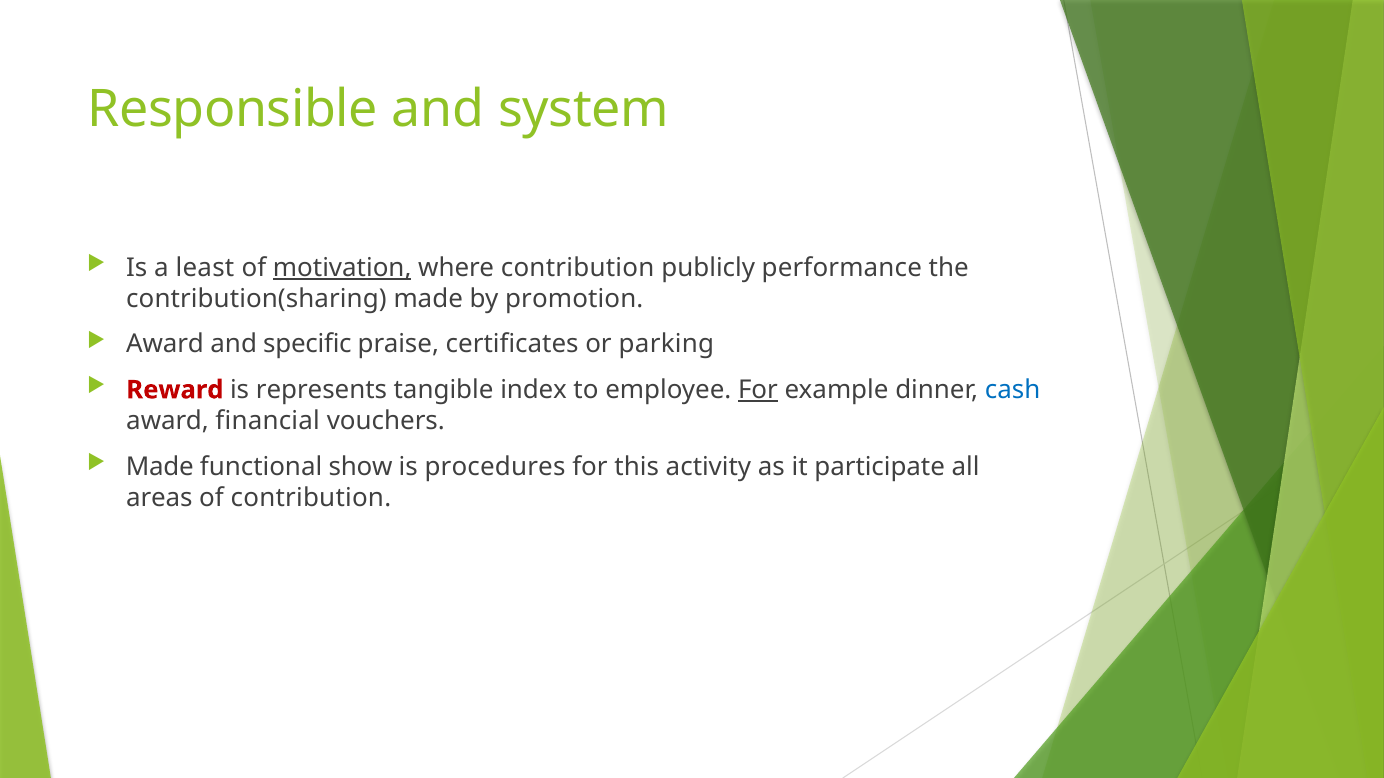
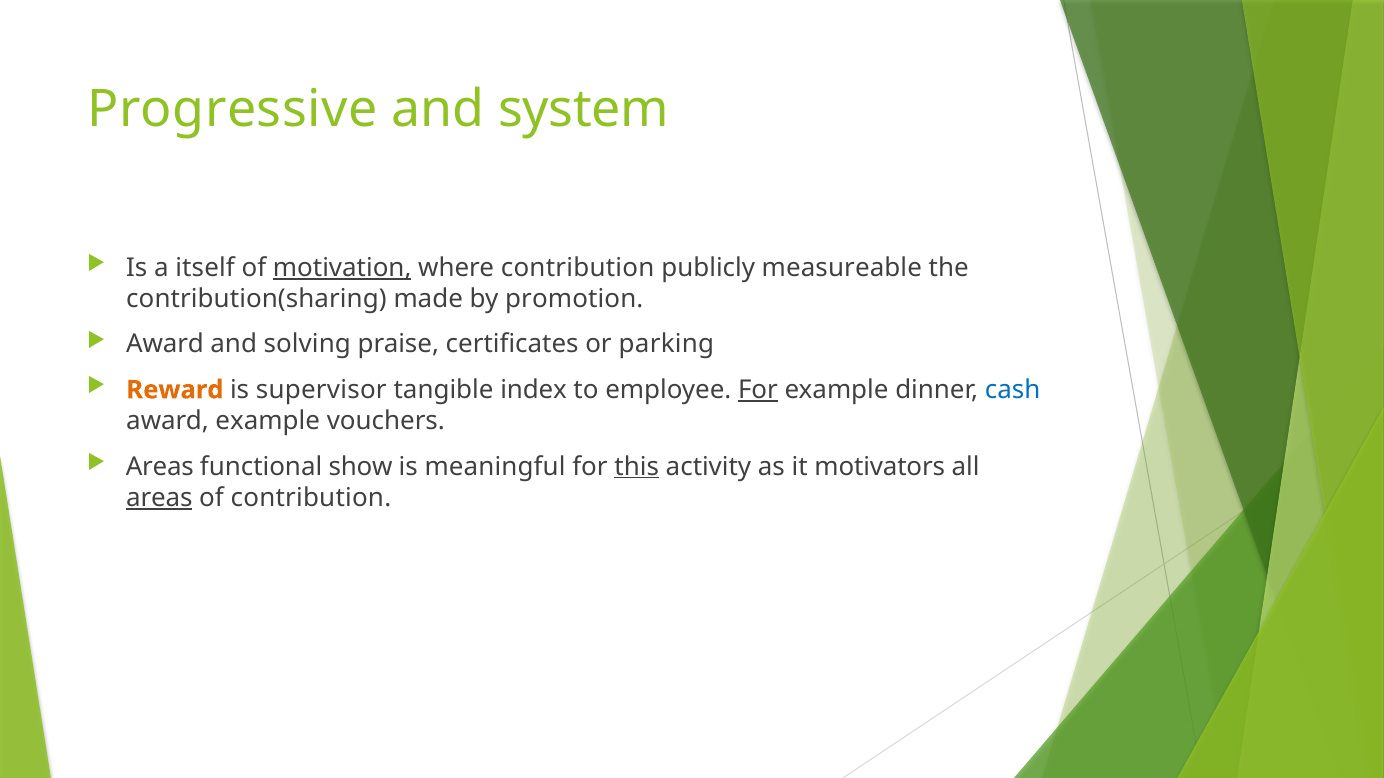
Responsible: Responsible -> Progressive (232, 109)
least: least -> itself (205, 268)
performance: performance -> measureable (842, 268)
specific: specific -> solving (307, 345)
Reward colour: red -> orange (175, 390)
represents: represents -> supervisor (321, 390)
award financial: financial -> example (268, 421)
Made: Made -> Areas (160, 467)
procedures: procedures -> meaningful (495, 467)
this underline: none -> present (637, 467)
participate: participate -> motivators (880, 467)
areas underline: none -> present (159, 498)
